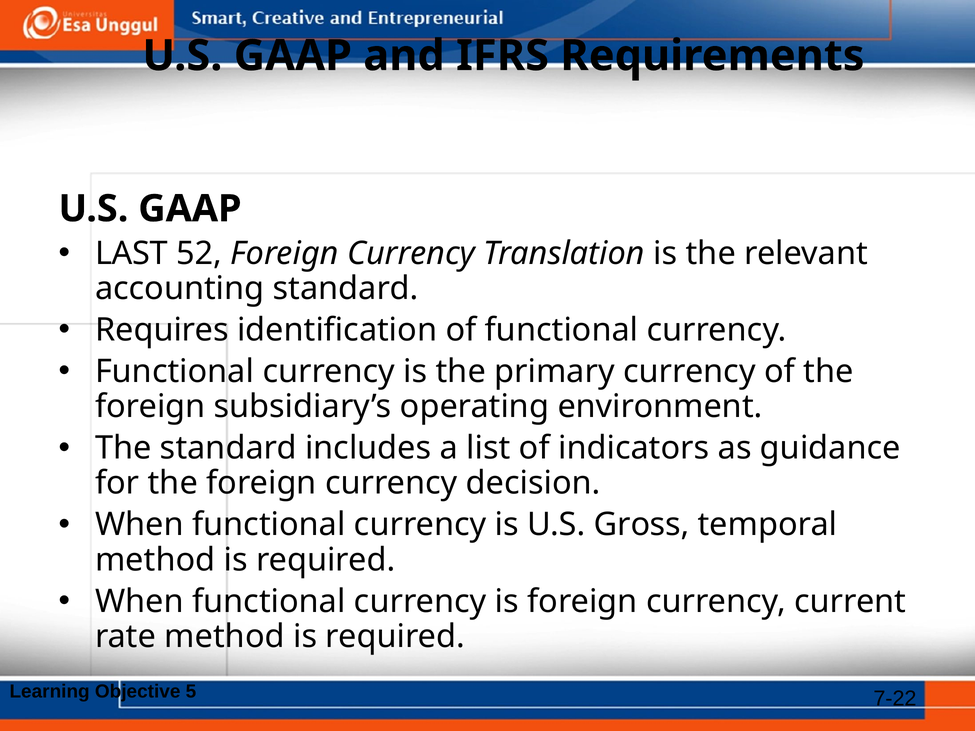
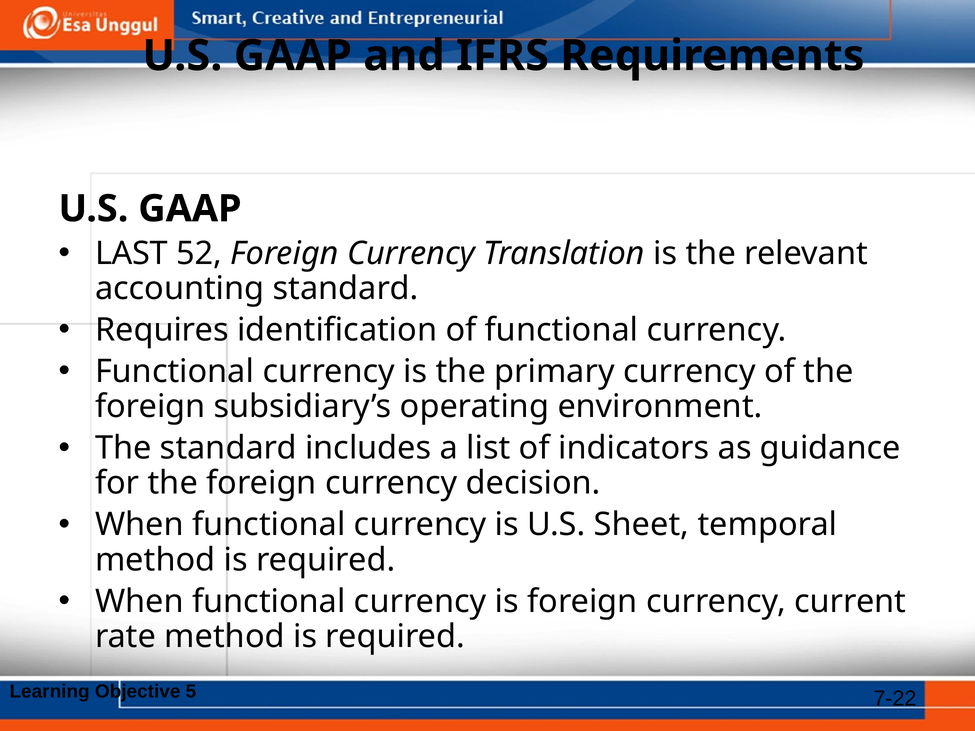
Gross: Gross -> Sheet (642, 525)
